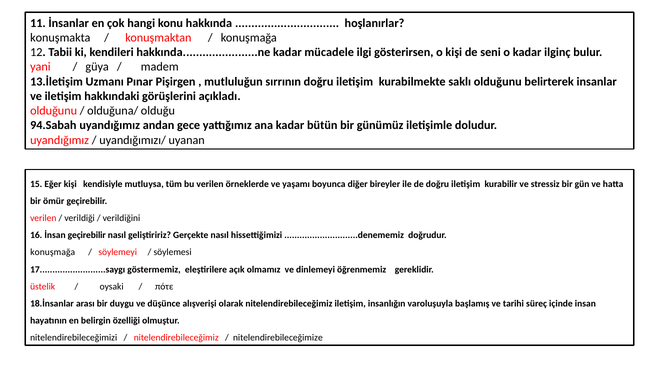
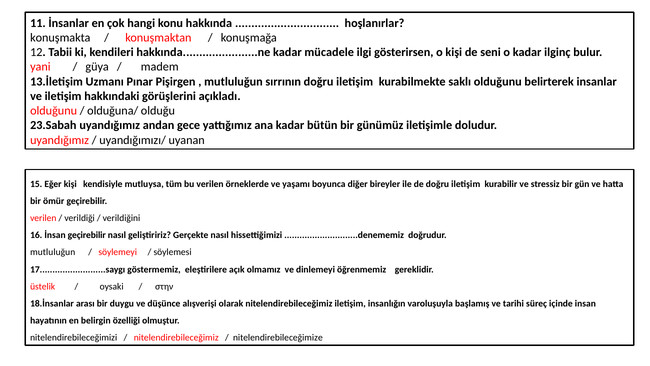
94.Sabah: 94.Sabah -> 23.Sabah (53, 125)
konuşmağa: konuşmağa -> mutluluğun (53, 252)
πότε: πότε -> στην (164, 286)
